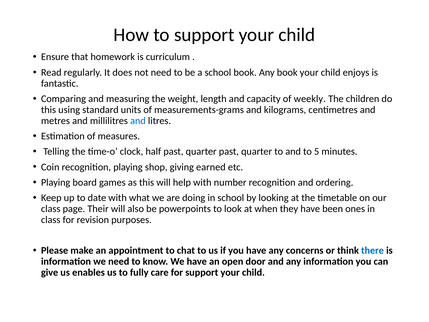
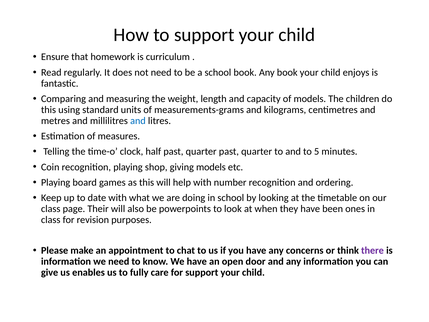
of weekly: weekly -> models (310, 99)
giving earned: earned -> models (211, 167)
there colour: blue -> purple (373, 250)
